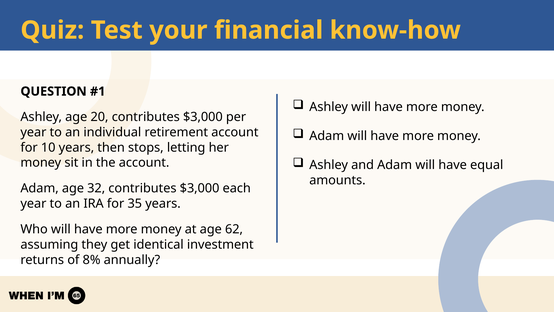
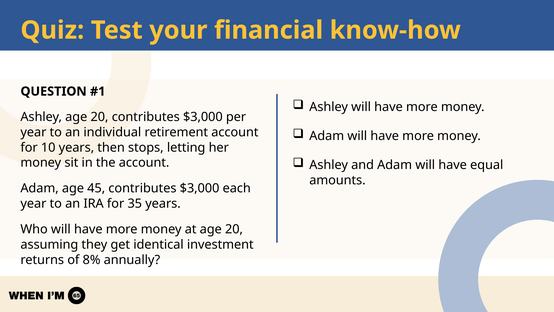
32: 32 -> 45 (96, 188)
at age 62: 62 -> 20 (234, 229)
